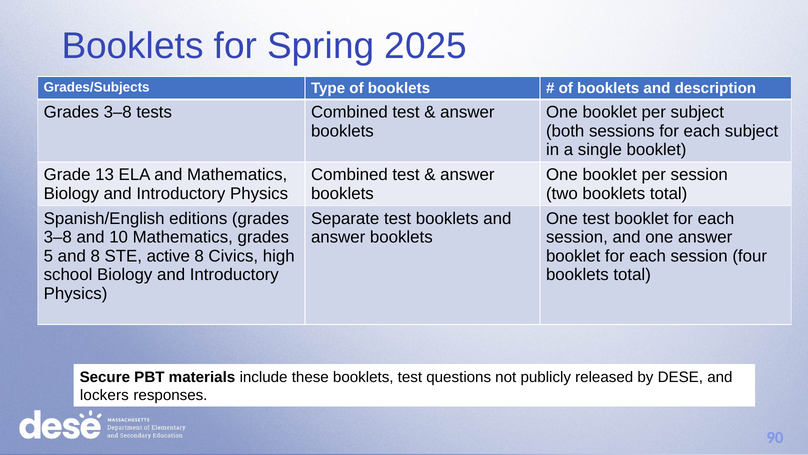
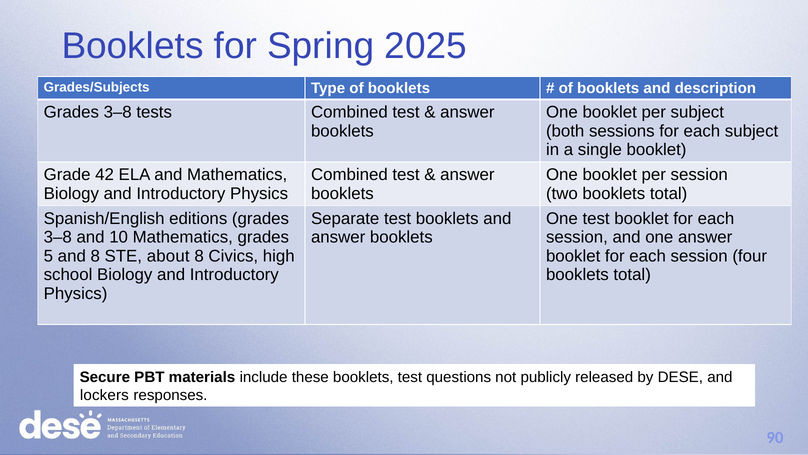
13: 13 -> 42 (105, 175)
active: active -> about (168, 256)
